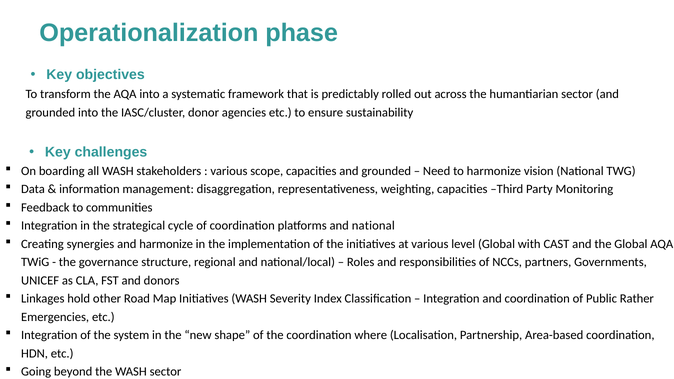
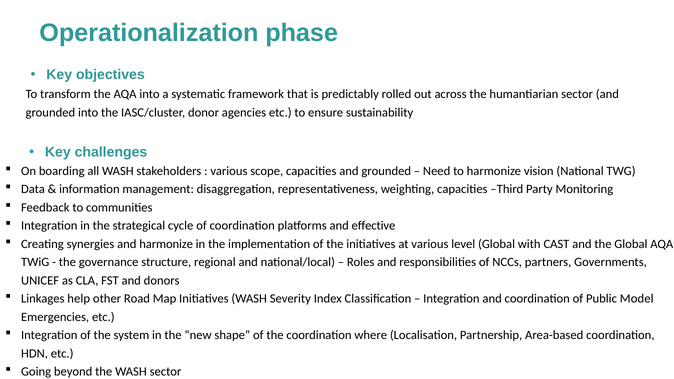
and national: national -> effective (373, 226)
hold: hold -> help (79, 299)
Rather: Rather -> Model (637, 299)
